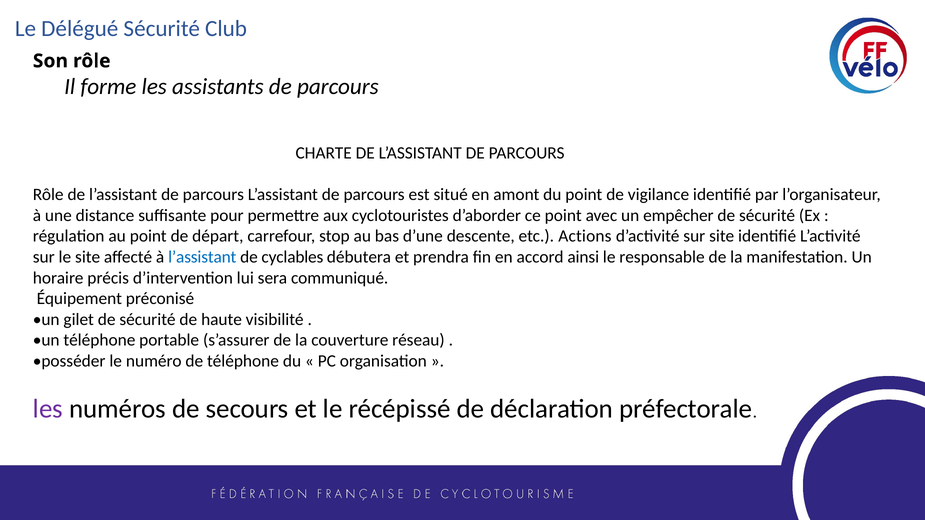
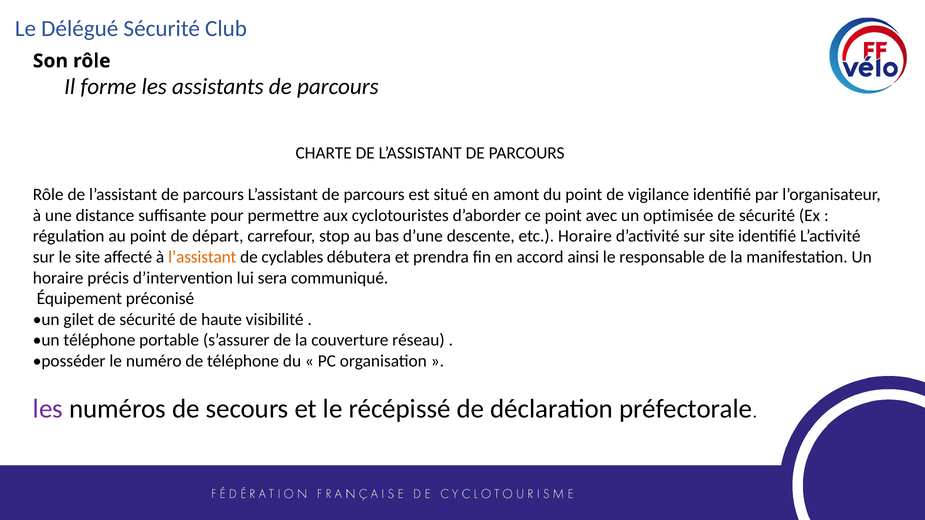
empêcher: empêcher -> optimisée (678, 216)
etc Actions: Actions -> Horaire (585, 236)
l’assistant colour: blue -> orange (202, 257)
